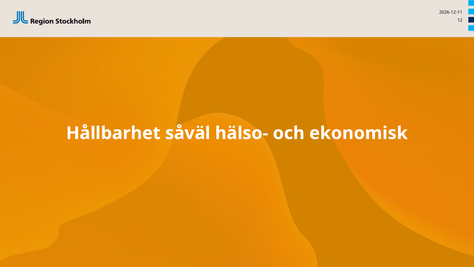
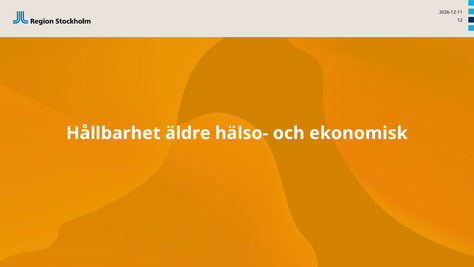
såväl: såväl -> äldre (188, 133)
